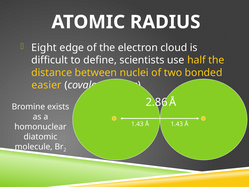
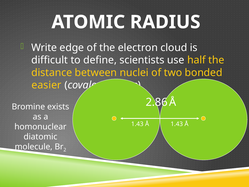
Eight: Eight -> Write (44, 48)
